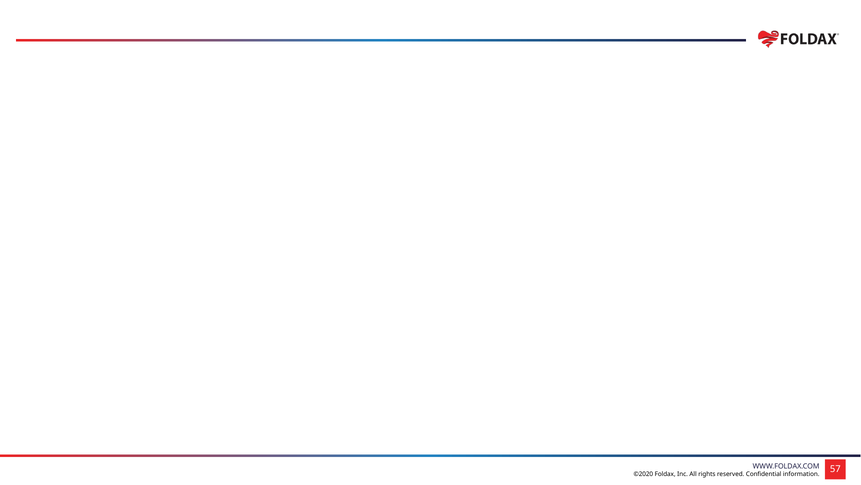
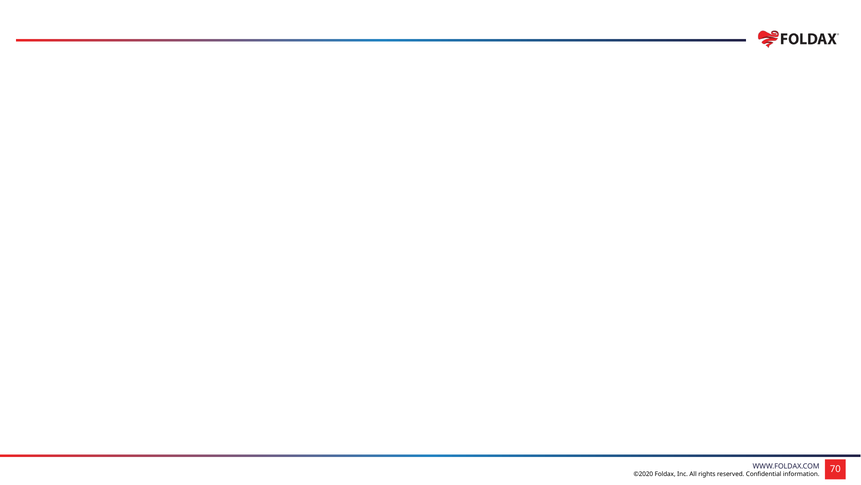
57: 57 -> 70 (835, 469)
